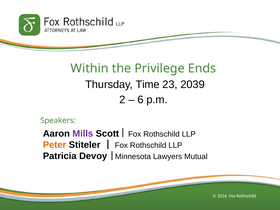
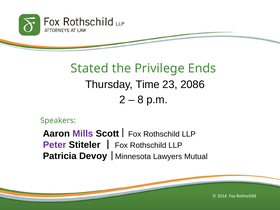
Within: Within -> Stated (90, 68)
2039: 2039 -> 2086 (193, 84)
6: 6 -> 8 (140, 100)
Peter colour: orange -> purple (55, 145)
